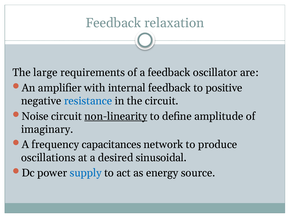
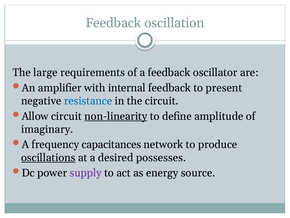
relaxation: relaxation -> oscillation (174, 23)
positive: positive -> present (224, 88)
Noise: Noise -> Allow (35, 116)
oscillations underline: none -> present (48, 157)
sinusoidal: sinusoidal -> possesses (161, 157)
supply colour: blue -> purple (86, 173)
